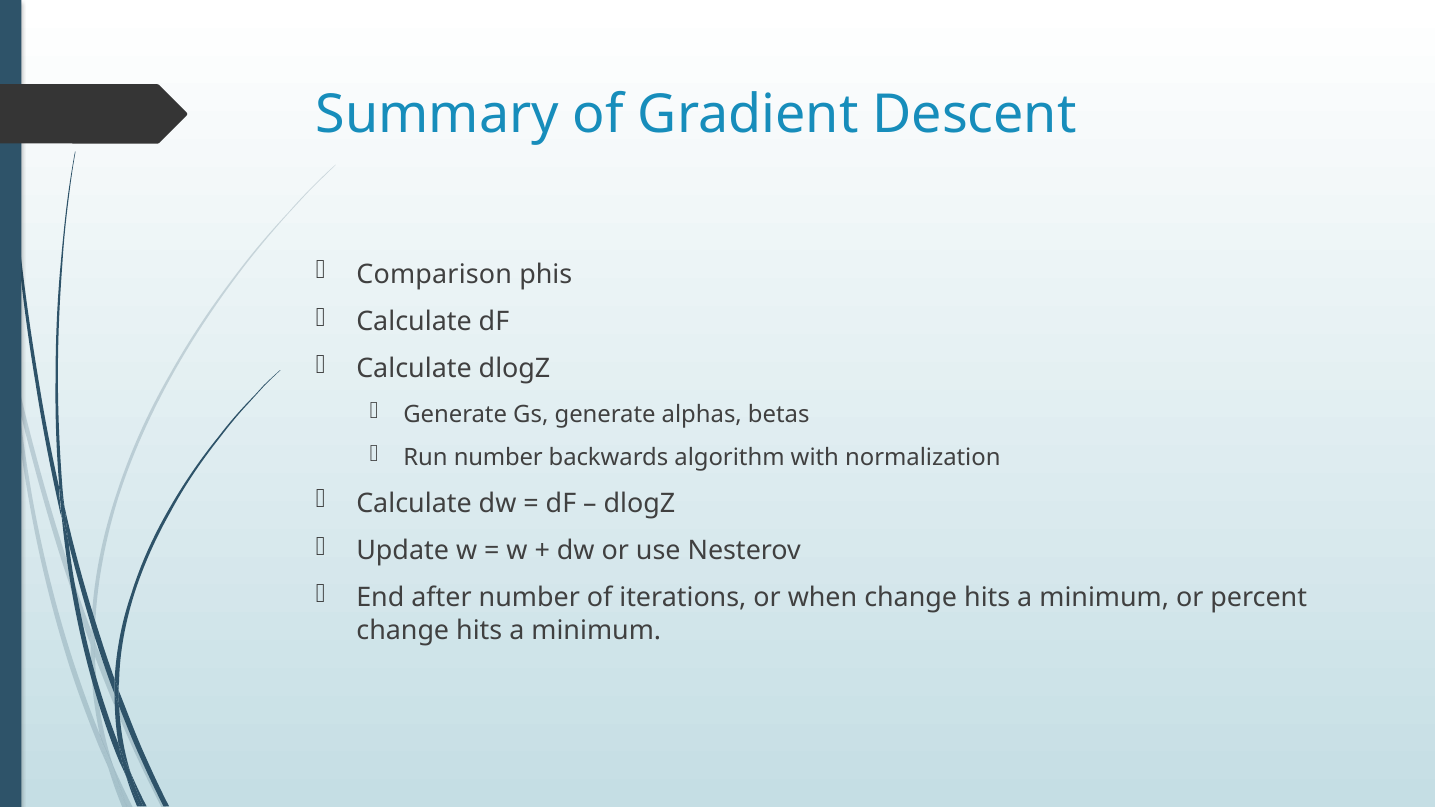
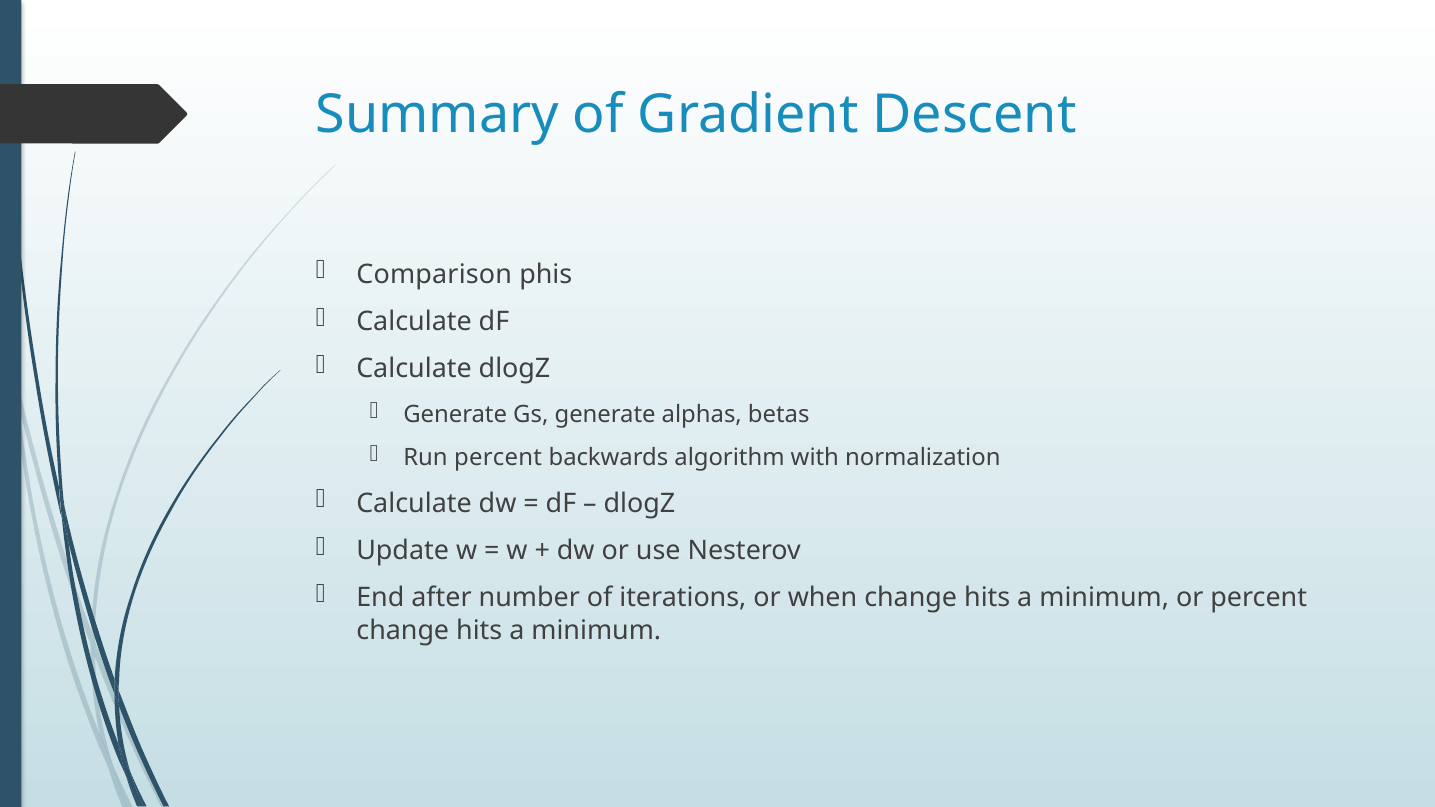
Run number: number -> percent (498, 458)
